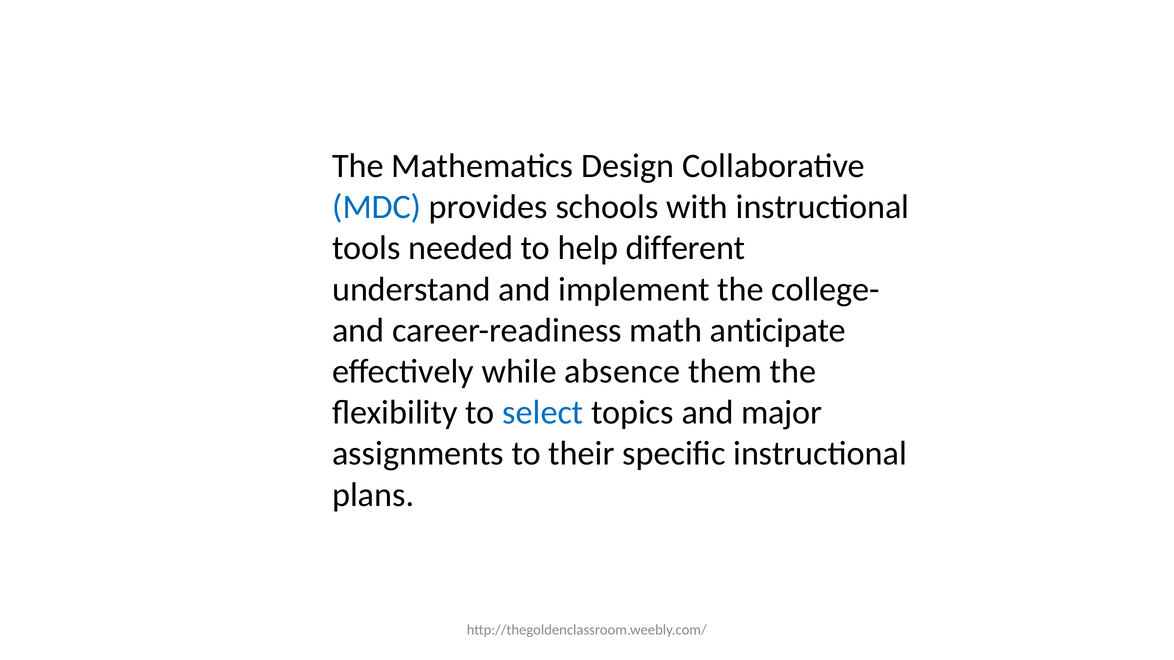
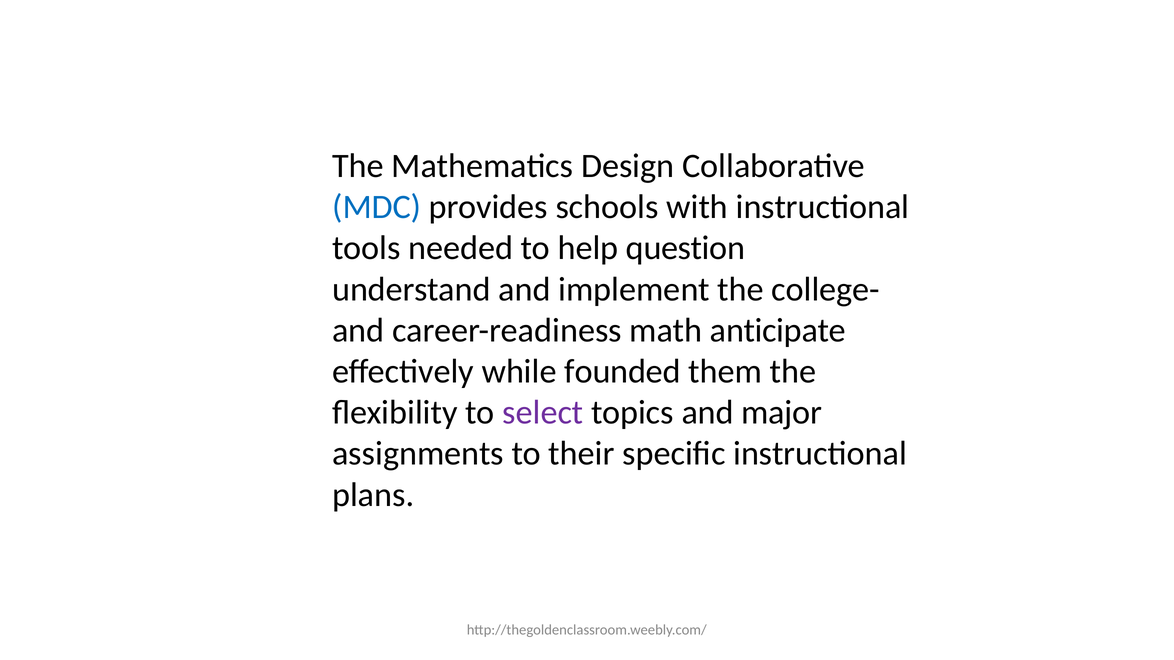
different: different -> question (686, 248)
absence: absence -> founded (623, 372)
select colour: blue -> purple (543, 413)
